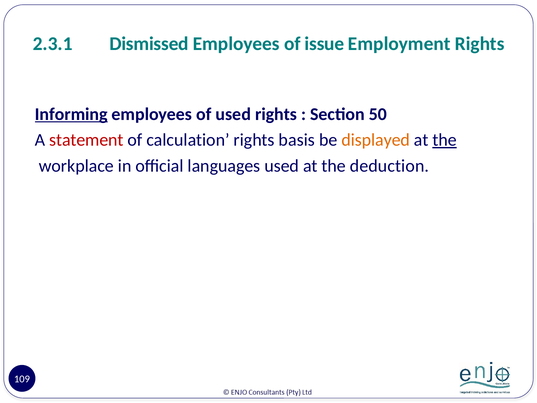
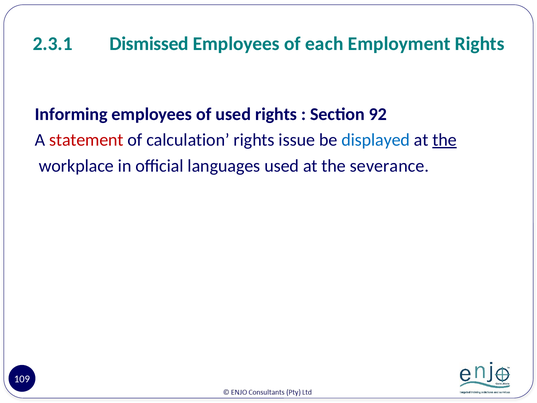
issue: issue -> each (324, 44)
Informing underline: present -> none (71, 114)
50: 50 -> 92 (378, 114)
basis: basis -> issue (297, 140)
displayed colour: orange -> blue (376, 140)
deduction: deduction -> severance (389, 166)
